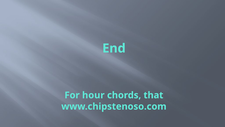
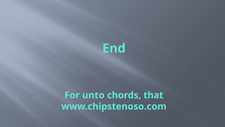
hour: hour -> unto (93, 95)
